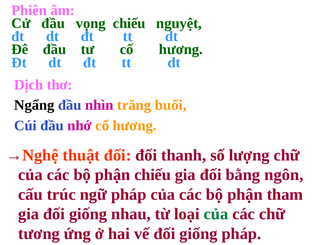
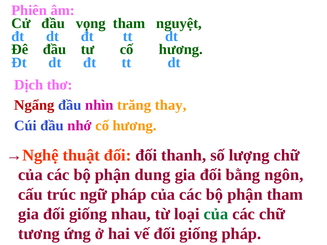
vọng chiếu: chiếu -> tham (129, 23)
Ngẩng colour: black -> red (34, 105)
buổi: buổi -> thay (171, 105)
phận chiếu: chiếu -> dung (152, 175)
